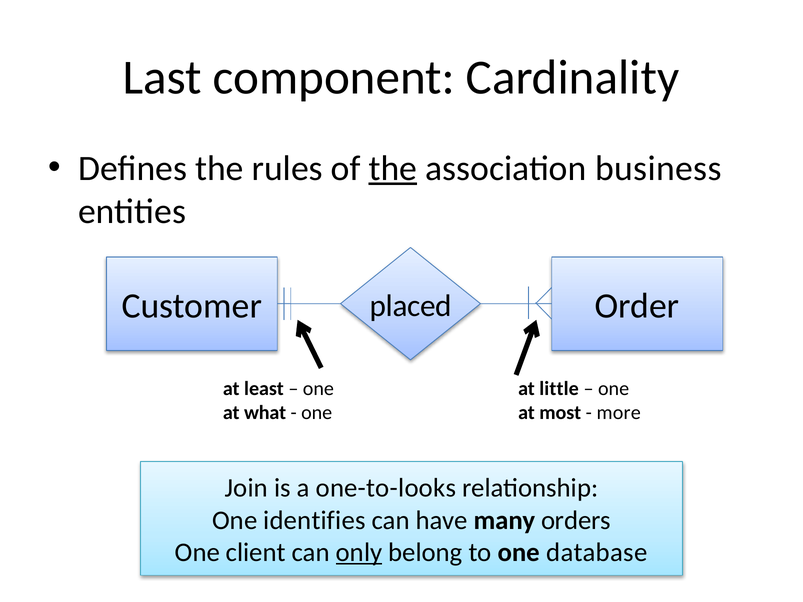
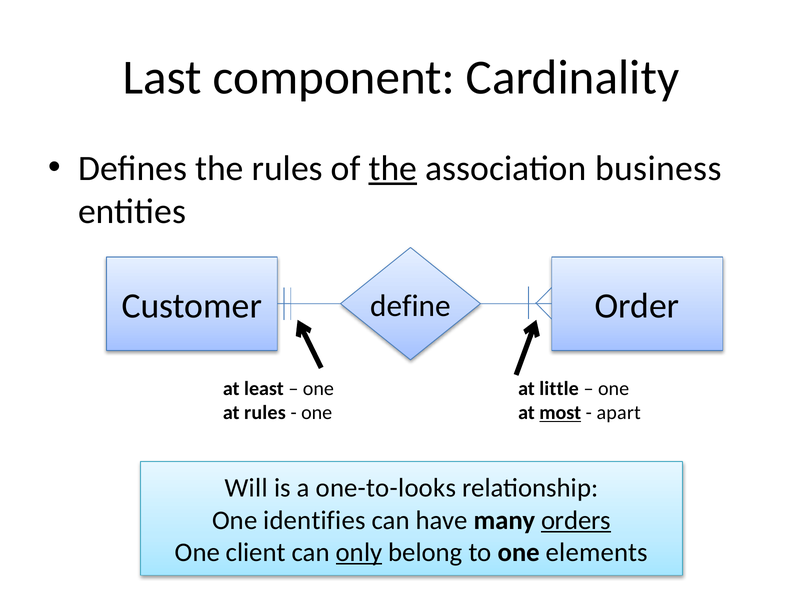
placed: placed -> define (410, 306)
at what: what -> rules (265, 413)
most underline: none -> present (560, 413)
more: more -> apart (619, 413)
Join: Join -> Will (246, 488)
orders underline: none -> present (576, 520)
database: database -> elements (597, 553)
